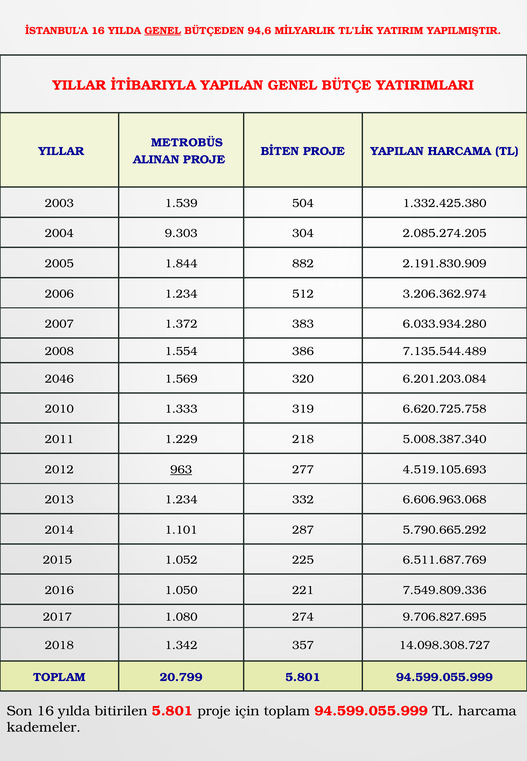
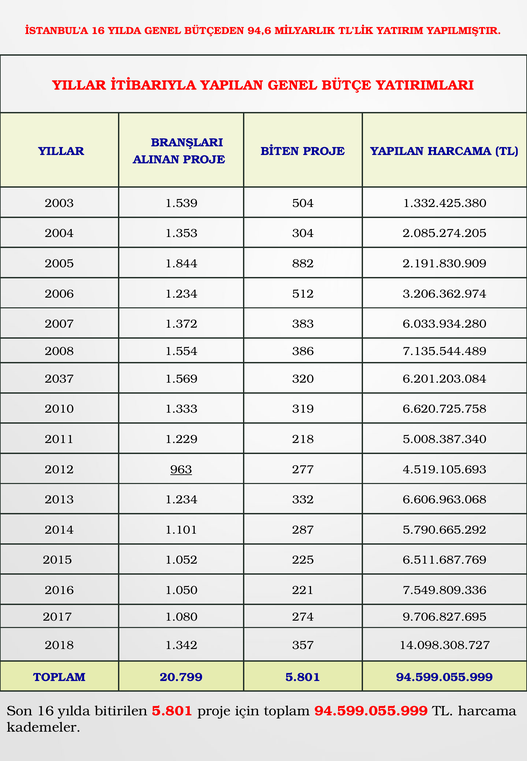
GENEL underline: present -> none (163, 31)
METROBÜS: METROBÜS -> BRANŞLARI (187, 143)
9.303: 9.303 -> 1.353 (181, 234)
2046: 2046 -> 2037 (59, 379)
